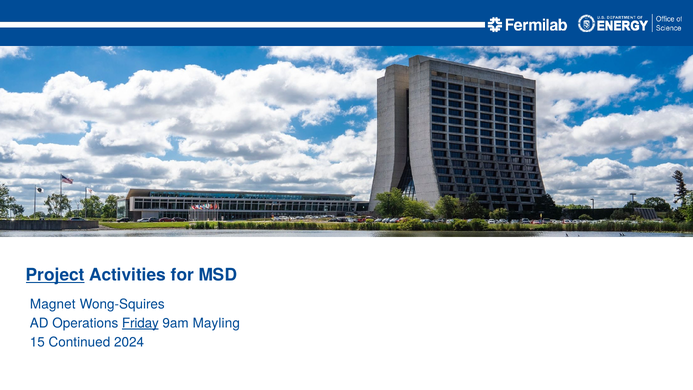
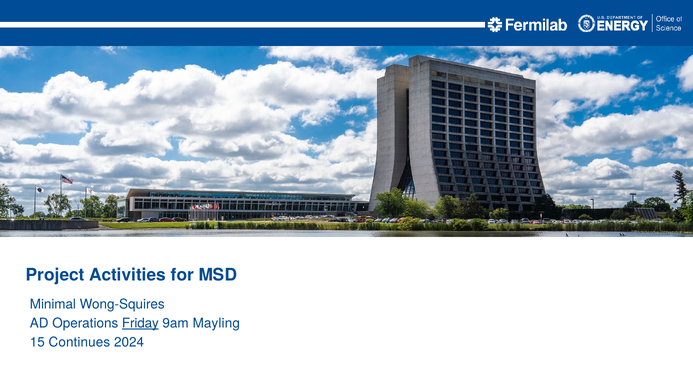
Project underline: present -> none (55, 275)
Magnet: Magnet -> Minimal (53, 304)
Continued: Continued -> Continues (79, 342)
